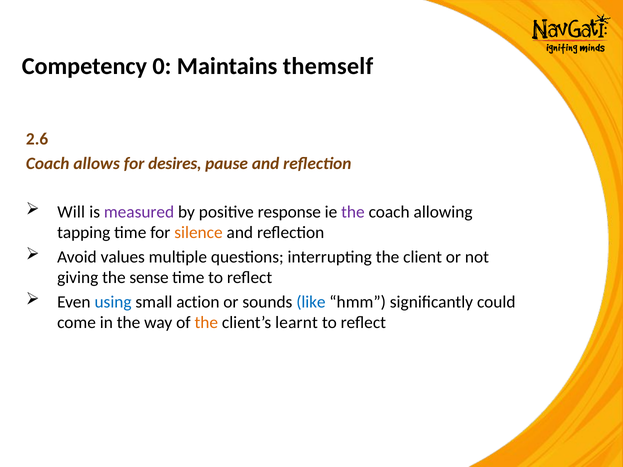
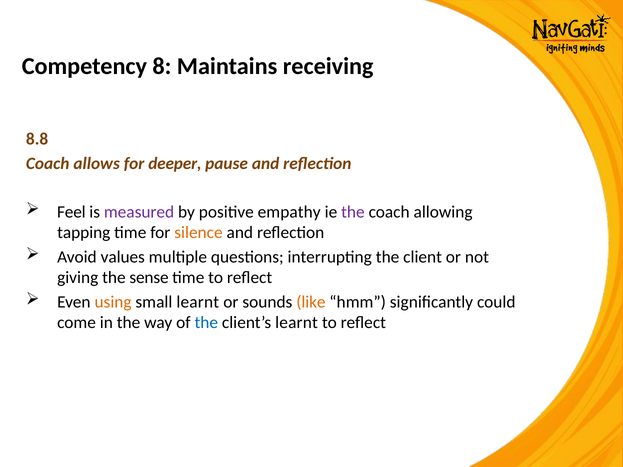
0: 0 -> 8 (162, 66)
themself: themself -> receiving (328, 66)
2.6: 2.6 -> 8.8 (37, 139)
desires: desires -> deeper (175, 164)
Will: Will -> Feel (71, 212)
response: response -> empathy (289, 212)
using colour: blue -> orange (113, 302)
small action: action -> learnt (198, 302)
like colour: blue -> orange (311, 302)
the colour: orange -> blue (206, 323)
